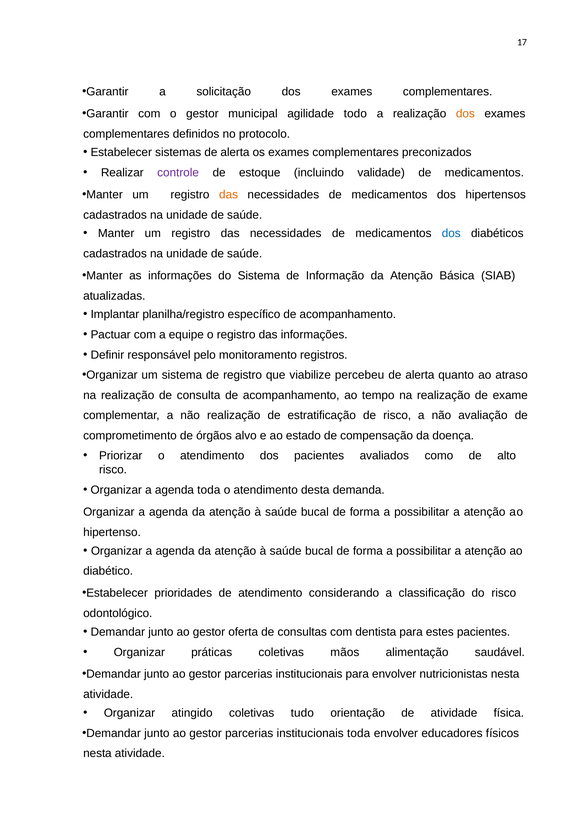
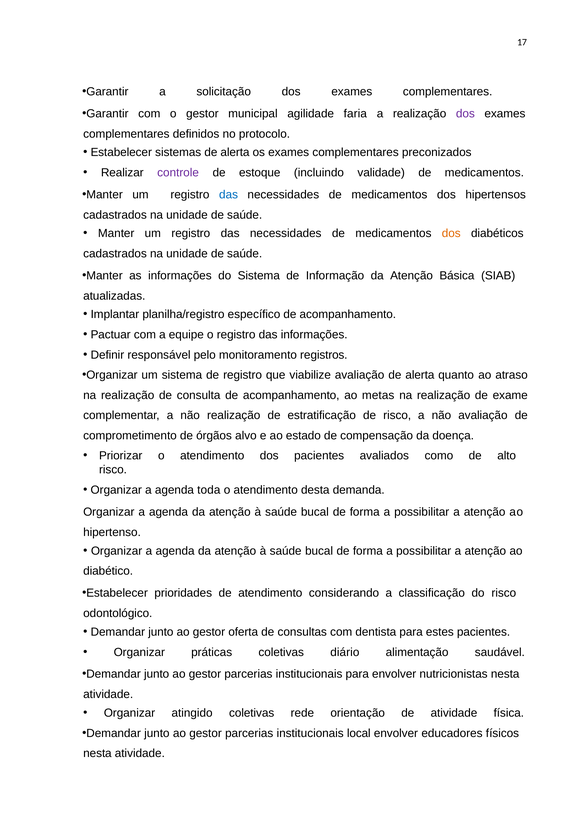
todo: todo -> faria (355, 113)
dos colour: orange -> purple (465, 113)
das colour: orange -> blue (229, 194)
dos colour: blue -> orange (451, 233)
viabilize percebeu: percebeu -> avaliação (360, 375)
tempo: tempo -> metas (378, 395)
mãos: mãos -> diário (345, 652)
tudo: tudo -> rede (302, 713)
institucionais toda: toda -> local (359, 733)
